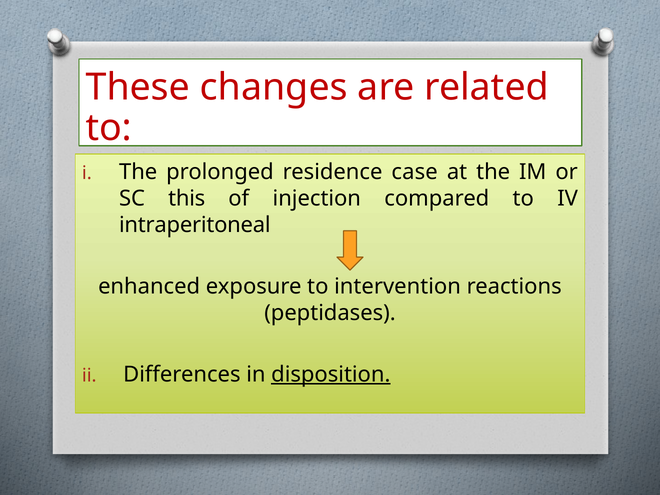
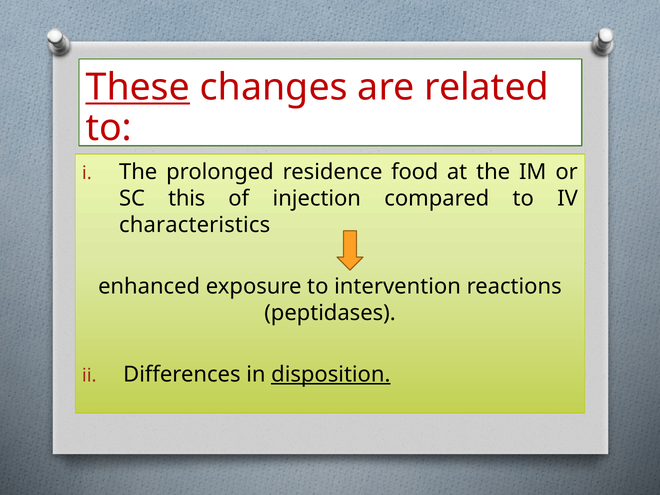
These underline: none -> present (138, 87)
case: case -> food (415, 172)
intraperitoneal: intraperitoneal -> characteristics (195, 225)
